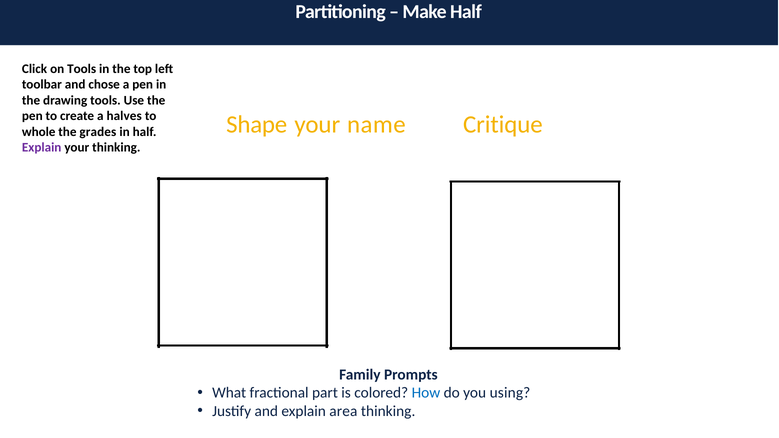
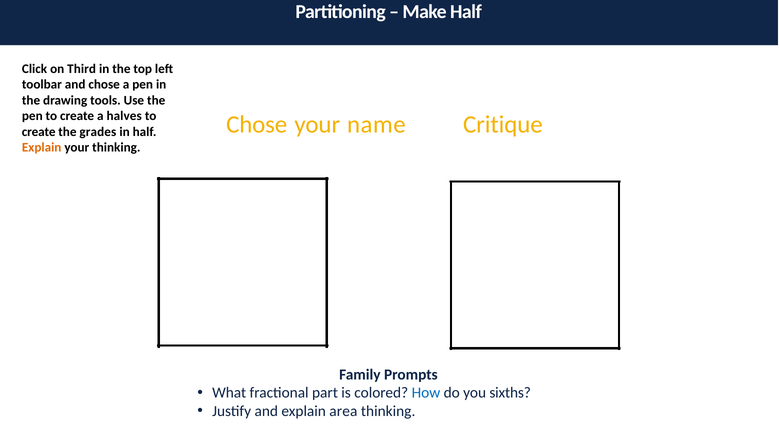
on Tools: Tools -> Third (82, 69)
Shape: Shape -> Chose (257, 124)
whole: whole -> create (39, 132)
Explain colour: purple -> orange (42, 148)
using: using -> sixths (510, 393)
